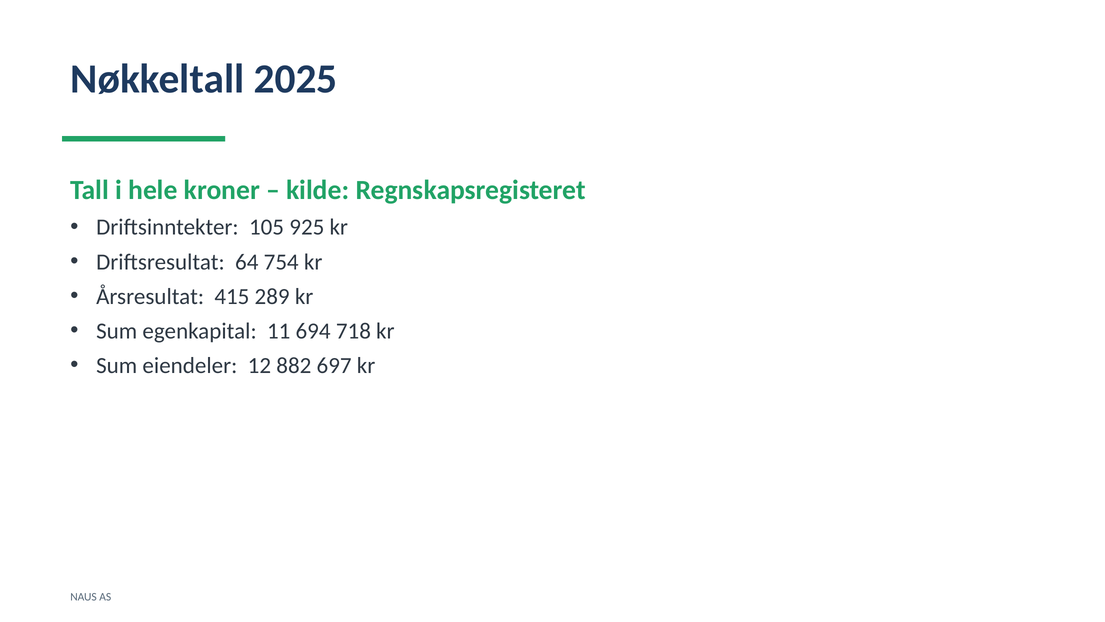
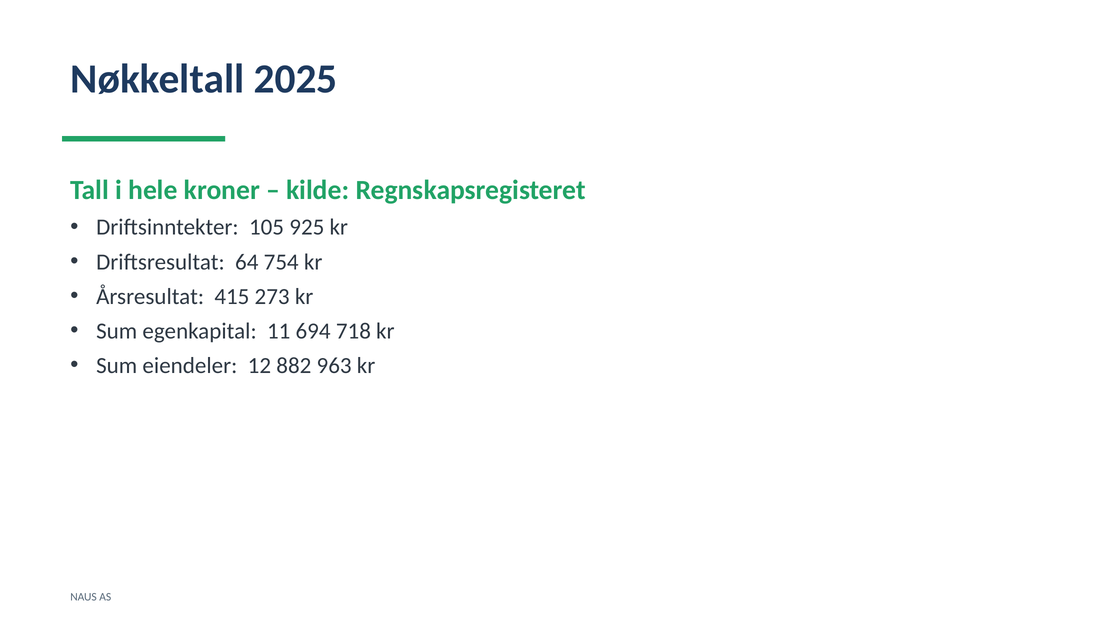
289: 289 -> 273 (272, 296)
697: 697 -> 963 (334, 365)
